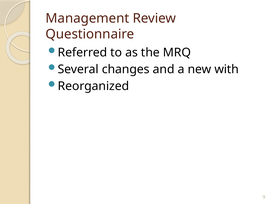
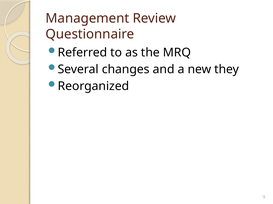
with: with -> they (227, 70)
